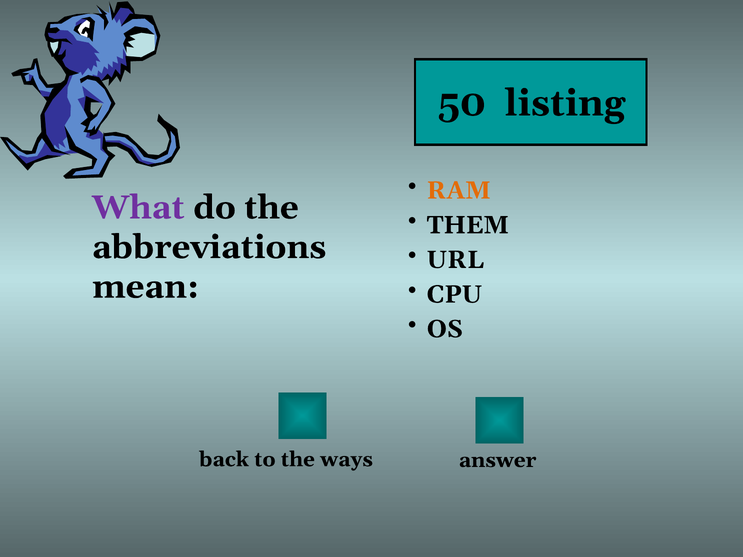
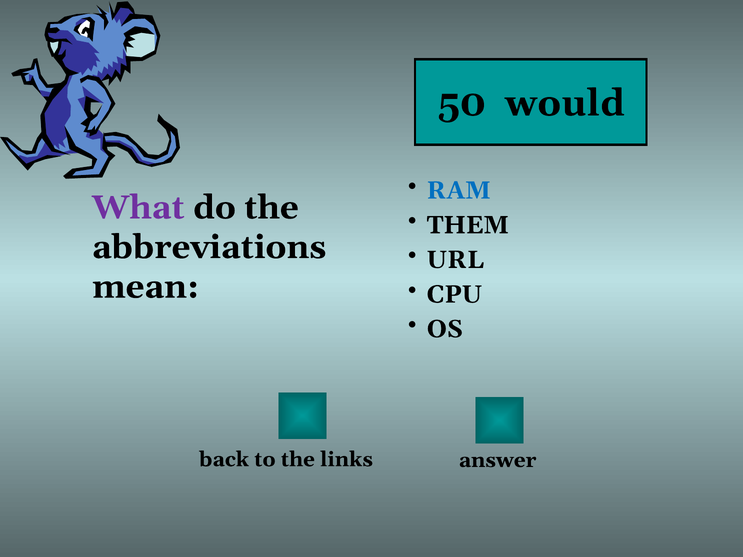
listing: listing -> would (565, 103)
RAM colour: orange -> blue (459, 191)
ways: ways -> links (347, 460)
